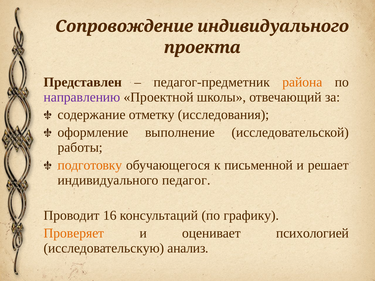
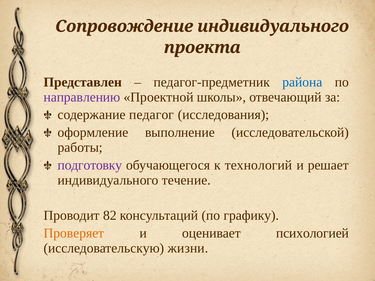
района colour: orange -> blue (302, 82)
отметку: отметку -> педагог (152, 115)
подготовку colour: orange -> purple (90, 165)
письменной: письменной -> технологий (258, 165)
педагог: педагог -> течение (186, 180)
16: 16 -> 82 (110, 216)
анализ: анализ -> жизни (188, 248)
